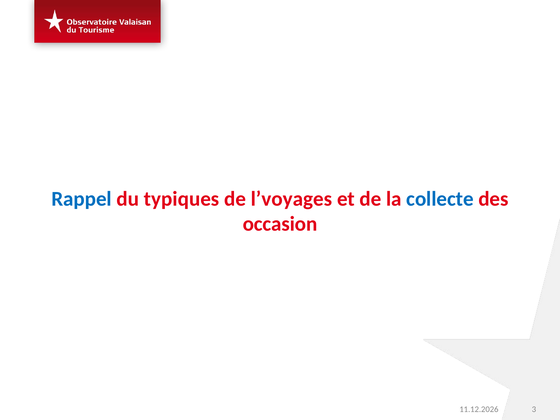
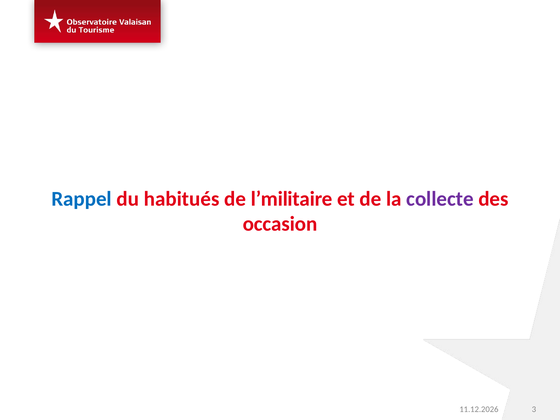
typiques: typiques -> habitués (182, 199)
l’voyages: l’voyages -> l’militaire (292, 199)
collecte colour: blue -> purple (440, 199)
